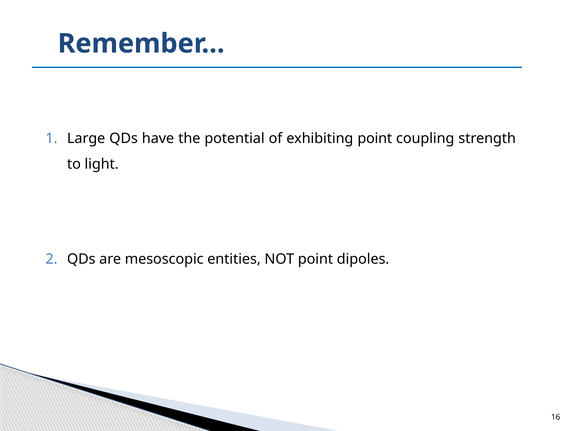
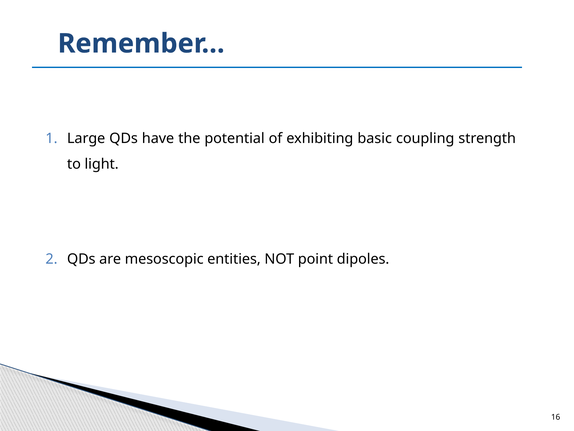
exhibiting point: point -> basic (375, 138)
